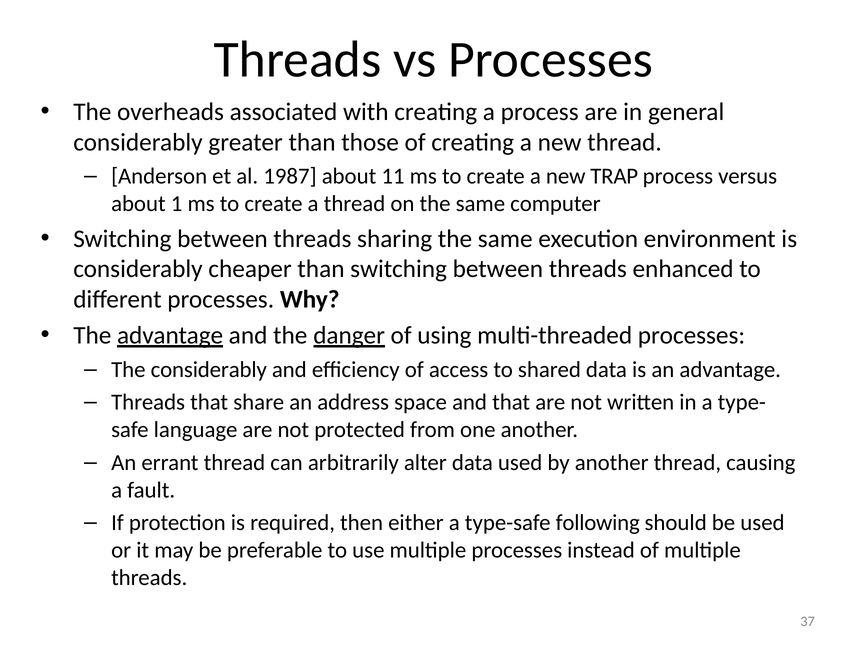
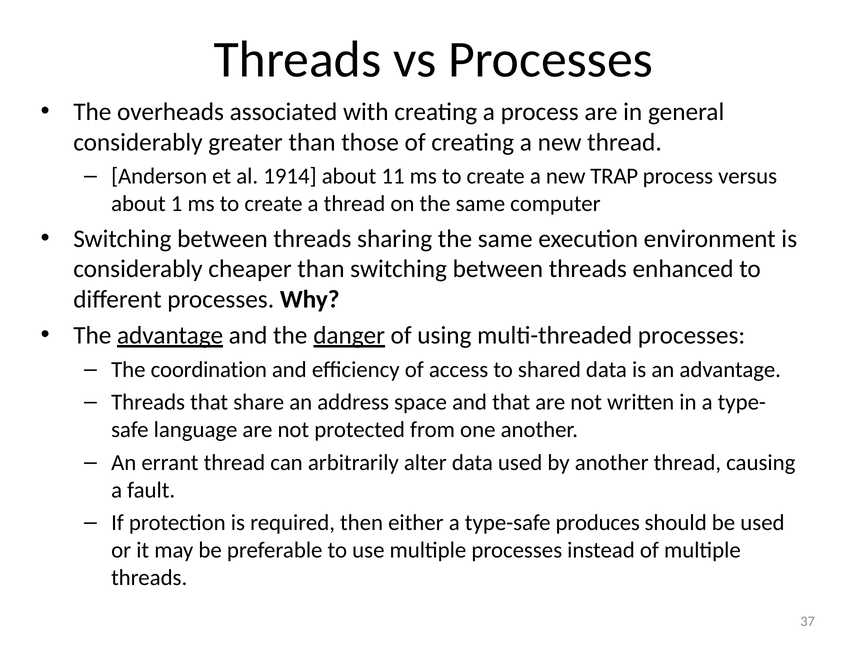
1987: 1987 -> 1914 (290, 176)
The considerably: considerably -> coordination (209, 369)
following: following -> produces (598, 522)
